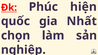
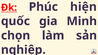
Nhất: Nhất -> Minh (82, 21)
